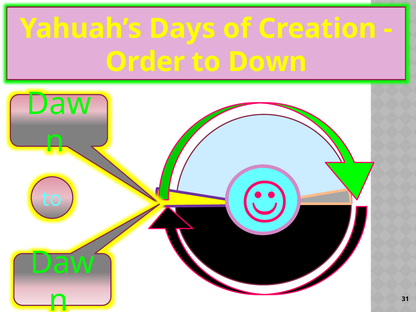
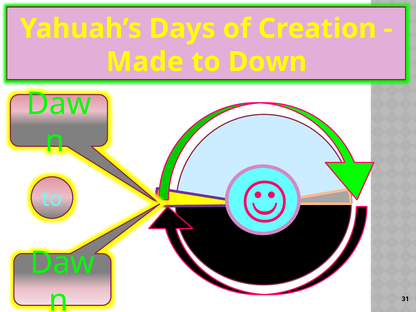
Order: Order -> Made (145, 62)
